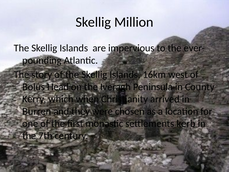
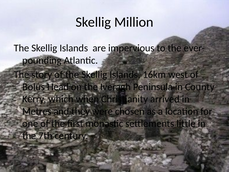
Burren: Burren -> Metres (37, 111)
kerb: kerb -> little (186, 123)
